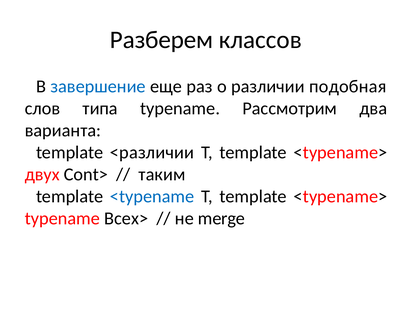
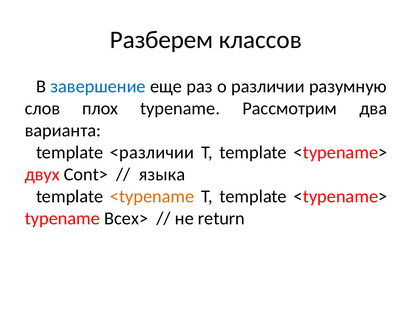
подобная: подобная -> разумную (348, 86)
типа: типа -> плох (100, 108)
таким: таким -> языка (162, 174)
<typename colour: blue -> orange (152, 196)
merge: merge -> return (221, 218)
